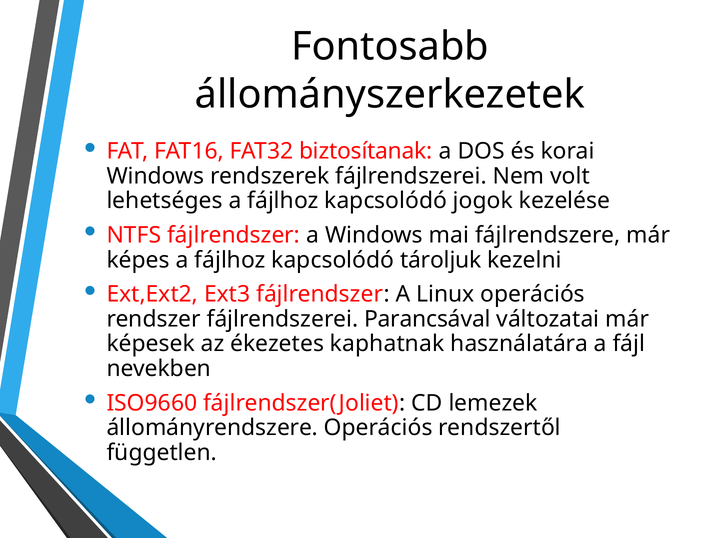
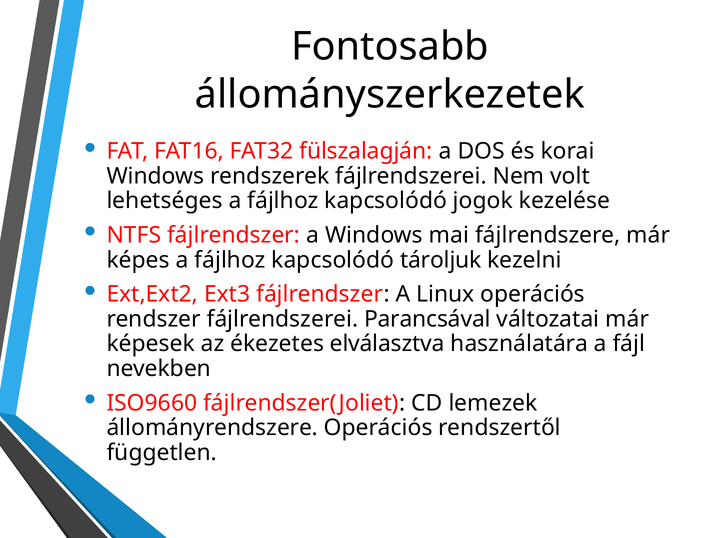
biztosítanak: biztosítanak -> fülszalagján (366, 151)
kaphatnak: kaphatnak -> elválasztva (387, 344)
